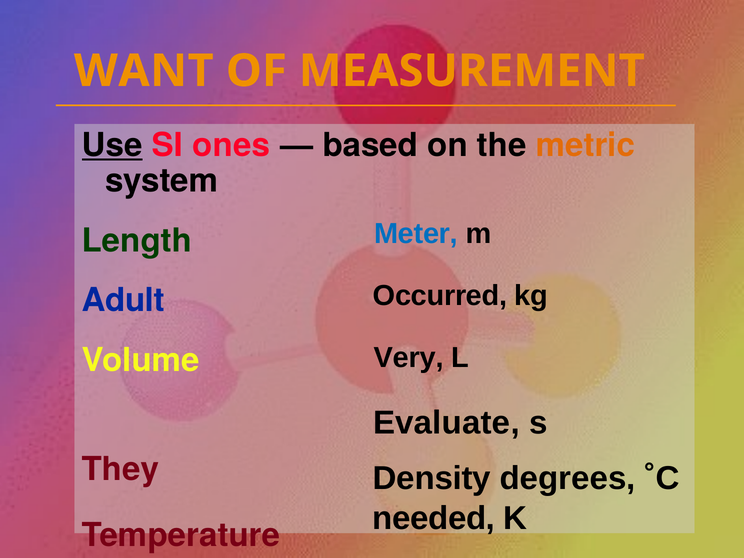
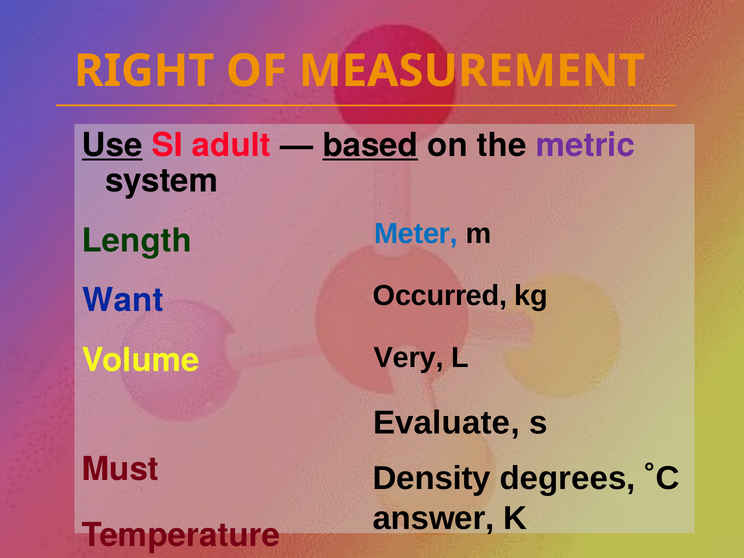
WANT: WANT -> RIGHT (144, 71)
ones: ones -> adult (231, 145)
based underline: none -> present (370, 145)
metric colour: orange -> purple (585, 145)
Adult: Adult -> Want (123, 301)
They: They -> Must (120, 469)
needed: needed -> answer (434, 518)
